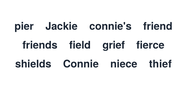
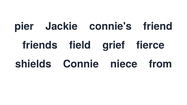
thief: thief -> from (160, 64)
